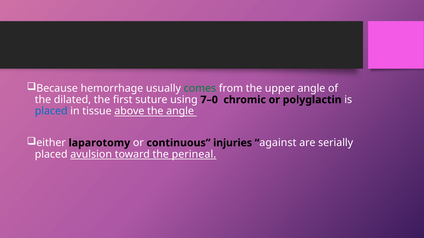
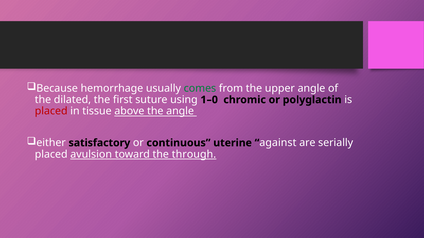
7–0: 7–0 -> 1–0 (209, 100)
placed colour: blue -> red (51, 111)
laparotomy: laparotomy -> satisfactory (99, 143)
injuries: injuries -> uterine (233, 143)
perineal: perineal -> through (194, 155)
